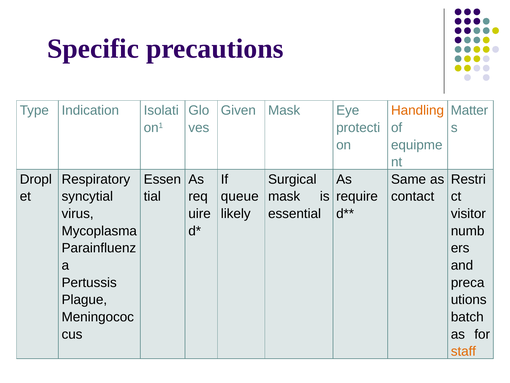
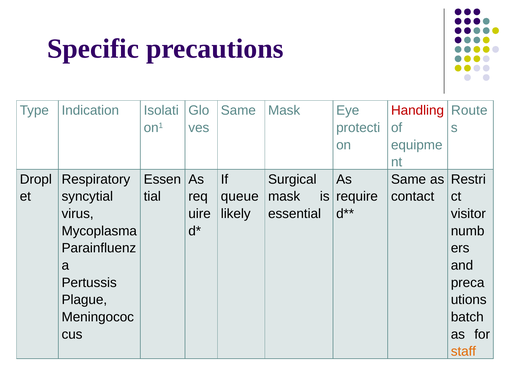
Given: Given -> Same (238, 110)
Handling colour: orange -> red (418, 110)
Matter: Matter -> Route (469, 110)
